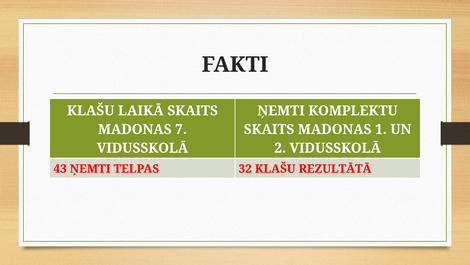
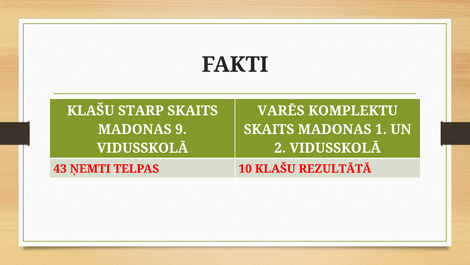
LAIKĀ: LAIKĀ -> STARP (141, 110)
ŅEMTI: ŅEMTI -> VARĒS (281, 110)
7: 7 -> 9 (181, 129)
32: 32 -> 10 (245, 168)
